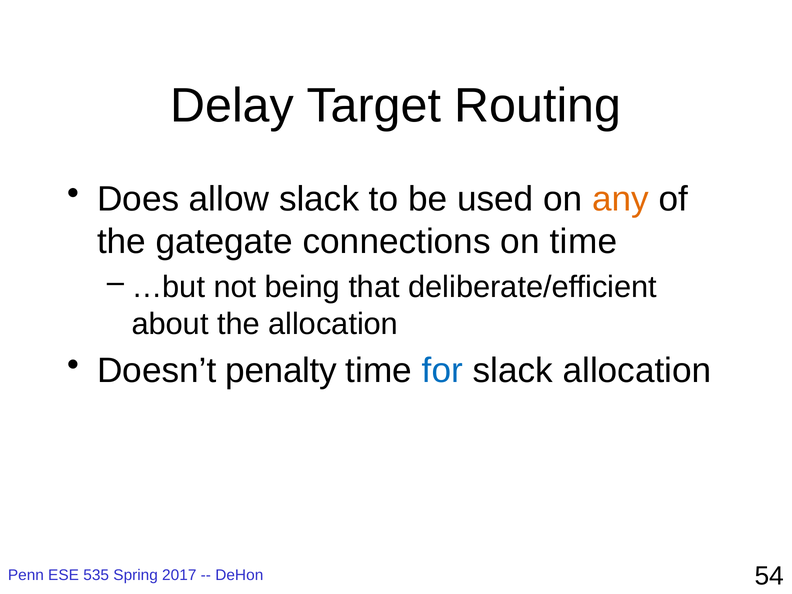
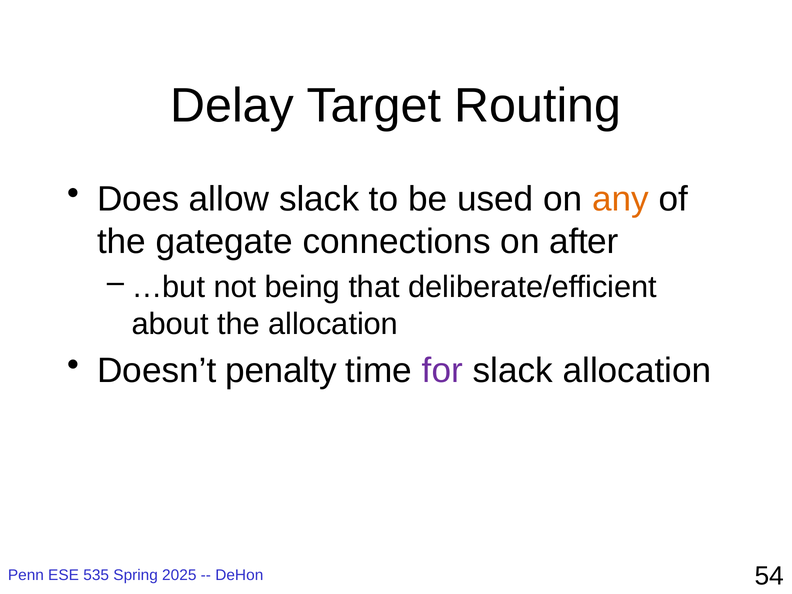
on time: time -> after (584, 241)
for colour: blue -> purple (442, 371)
2017: 2017 -> 2025 (179, 575)
